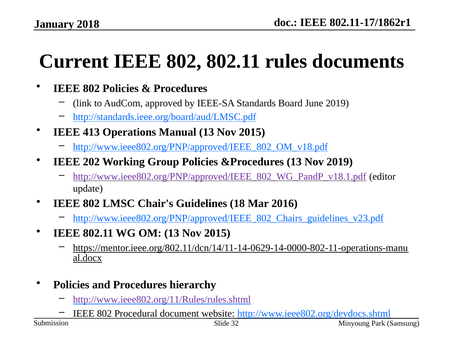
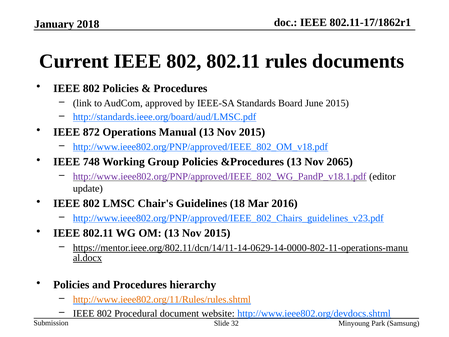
June 2019: 2019 -> 2015 (337, 103)
413: 413 -> 872 (91, 132)
202: 202 -> 748 (91, 162)
Nov 2019: 2019 -> 2065 (340, 162)
http://www.ieee802.org/11/Rules/rules.shtml colour: purple -> orange (162, 299)
